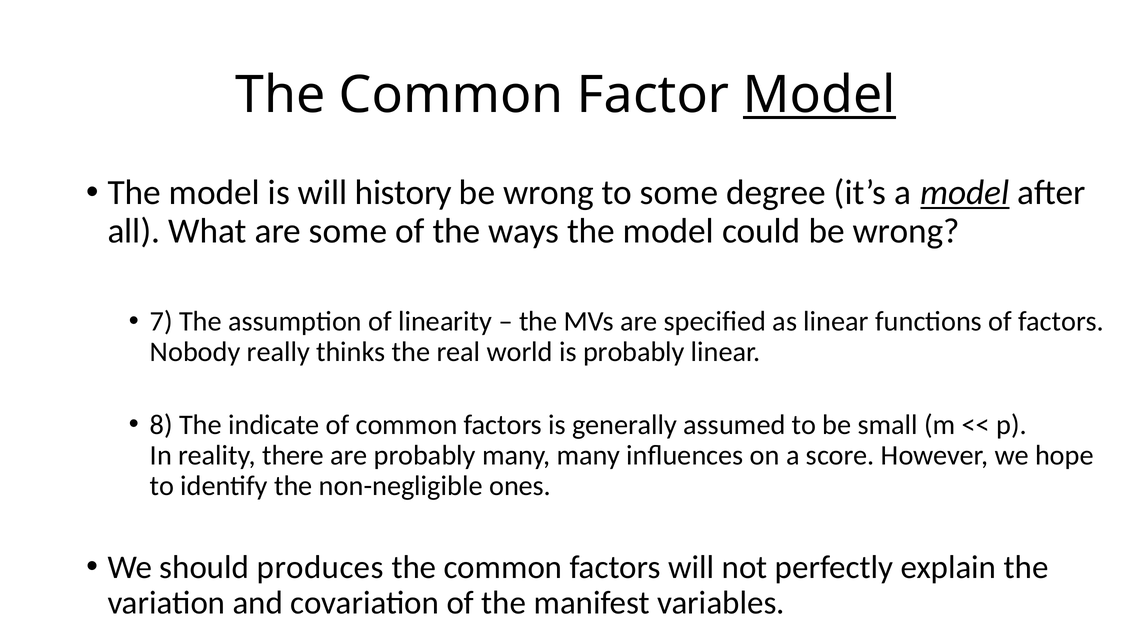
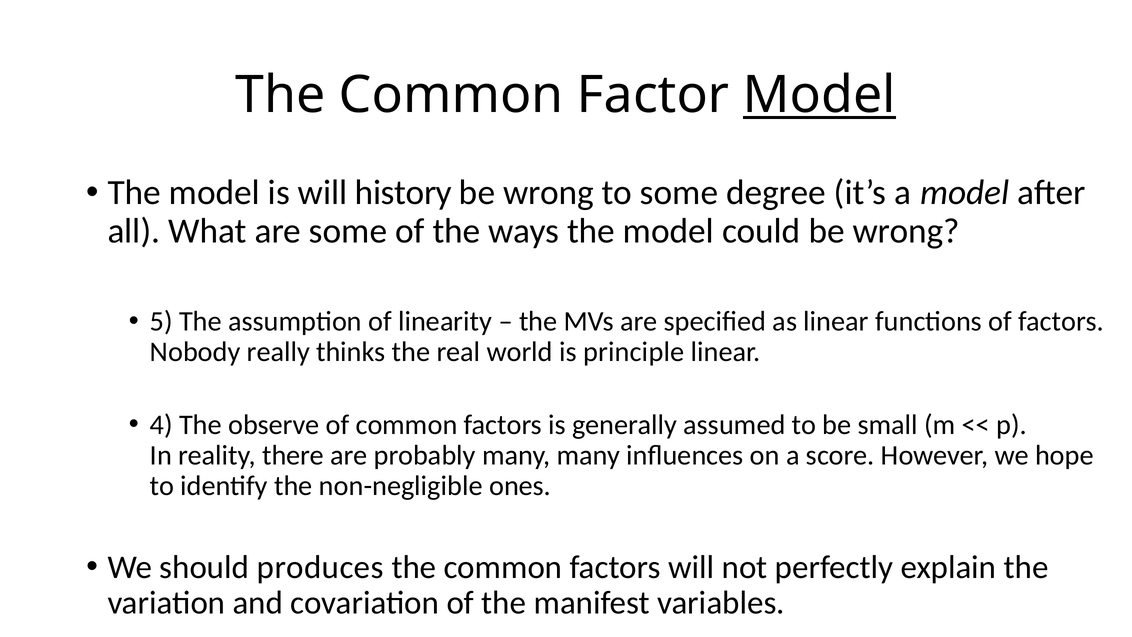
model underline: present -> none (965, 193)
7: 7 -> 5 (161, 321)
is probably: probably -> principle (634, 352)
8: 8 -> 4 (161, 425)
indicate: indicate -> observe (274, 425)
